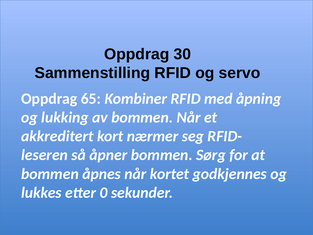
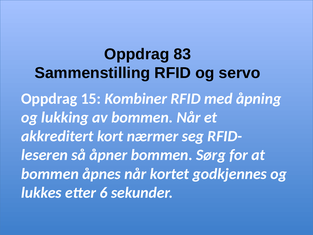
30: 30 -> 83 (182, 54)
65: 65 -> 15 (91, 99)
0: 0 -> 6 (104, 192)
